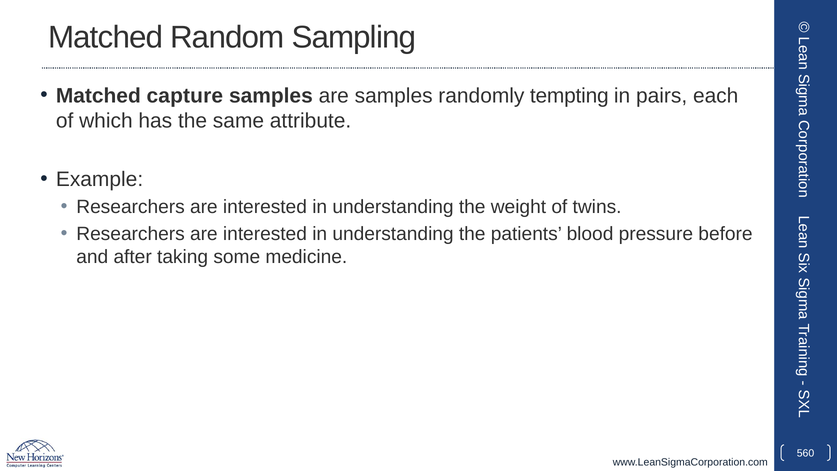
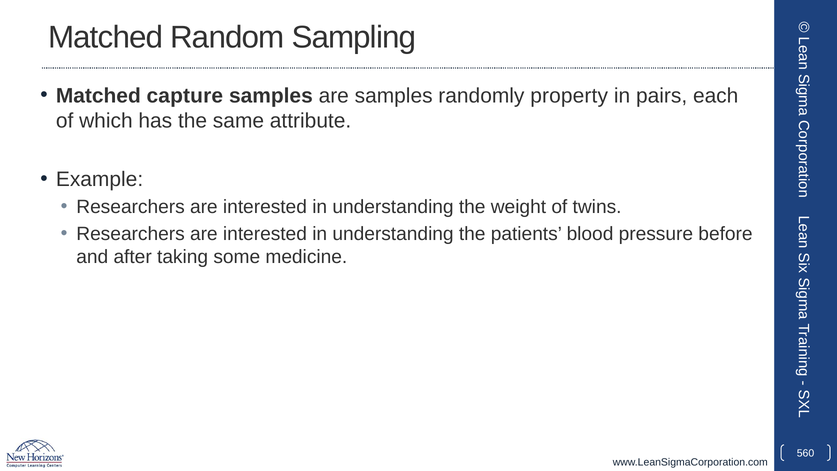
tempting: tempting -> property (569, 96)
